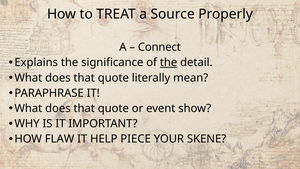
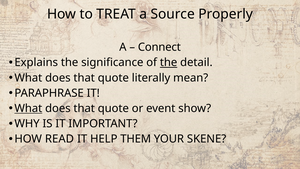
What underline: none -> present (28, 108)
FLAW: FLAW -> READ (59, 139)
PIECE: PIECE -> THEM (136, 139)
